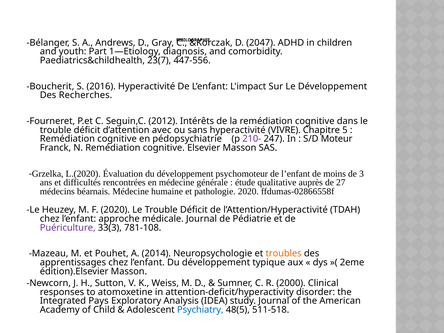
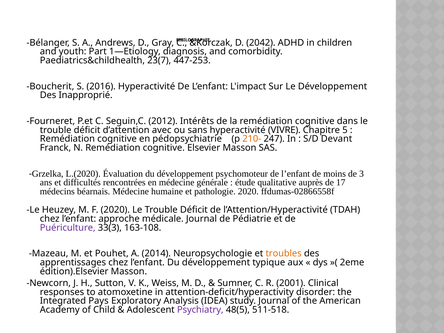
2047: 2047 -> 2042 (261, 43)
447-556: 447-556 -> 447-253 (192, 60)
Recherches: Recherches -> Inapproprié (86, 95)
210- colour: purple -> orange (252, 139)
Moteur: Moteur -> Devant (337, 139)
27: 27 -> 17 (341, 183)
781-108: 781-108 -> 163-108 (143, 228)
2000: 2000 -> 2001 (291, 283)
Psychiatry colour: blue -> purple (200, 310)
